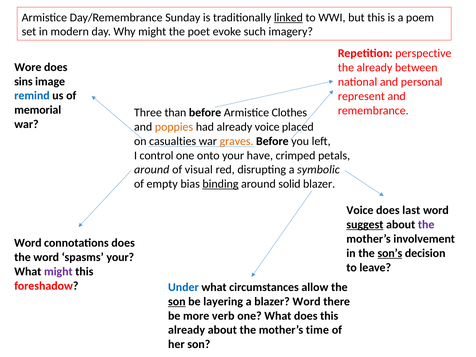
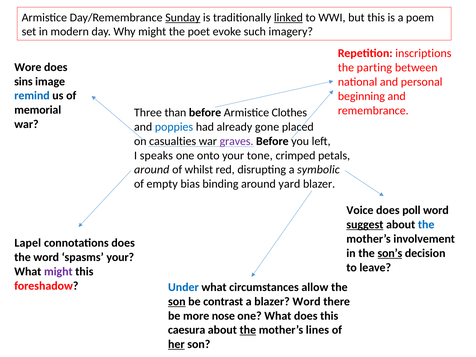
Sunday underline: none -> present (183, 17)
perspective: perspective -> inscriptions (423, 53)
the already: already -> parting (374, 68)
represent: represent -> beginning (361, 96)
poppies colour: orange -> blue (174, 127)
already voice: voice -> gone (267, 127)
graves colour: orange -> purple (237, 141)
control: control -> speaks (156, 155)
have: have -> tone (260, 155)
visual: visual -> whilst (199, 170)
binding underline: present -> none (220, 184)
solid: solid -> yard (289, 184)
last: last -> poll (411, 210)
the colour: purple -> blue (426, 225)
Word: Word -> Lapel (28, 243)
layering: layering -> contrast (223, 301)
verb: verb -> nose (223, 316)
already: already -> caesura (187, 330)
the underline: none -> present (248, 330)
time: time -> lines (317, 330)
her underline: none -> present (176, 344)
